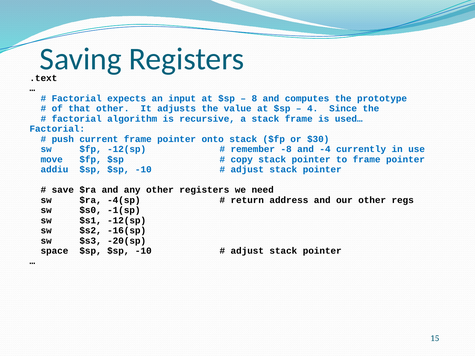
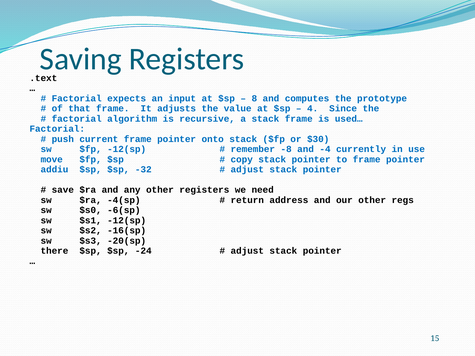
that other: other -> frame (113, 109)
addiu $sp $sp -10: -10 -> -32 (143, 170)
-1(sp: -1(sp -> -6(sp (124, 210)
space: space -> there (54, 251)
-10: -10 -> -24 (143, 251)
